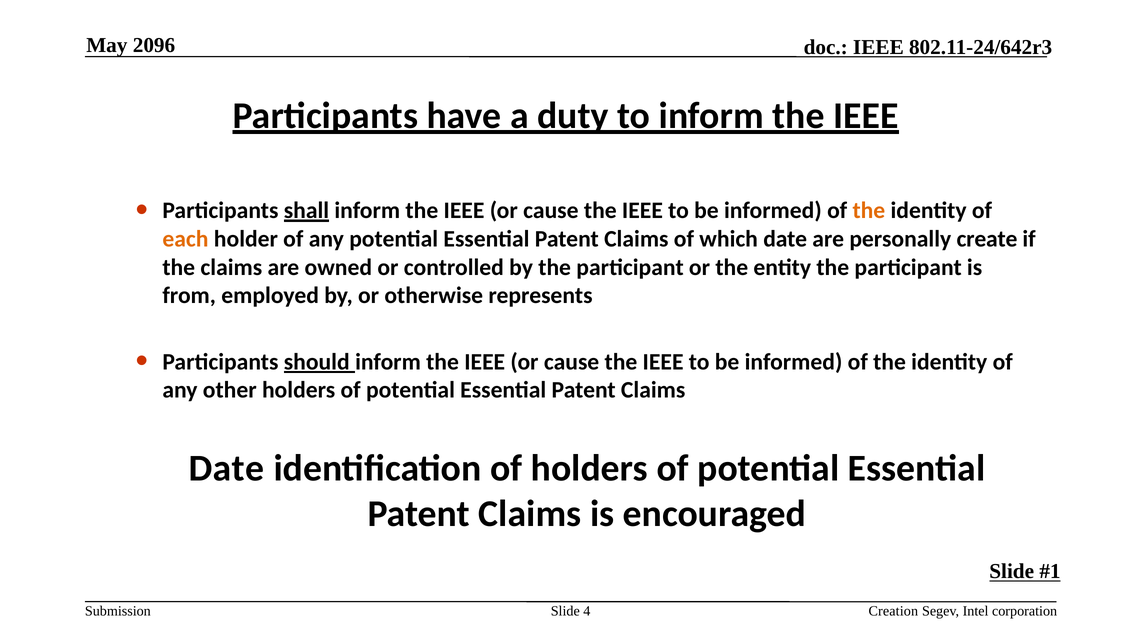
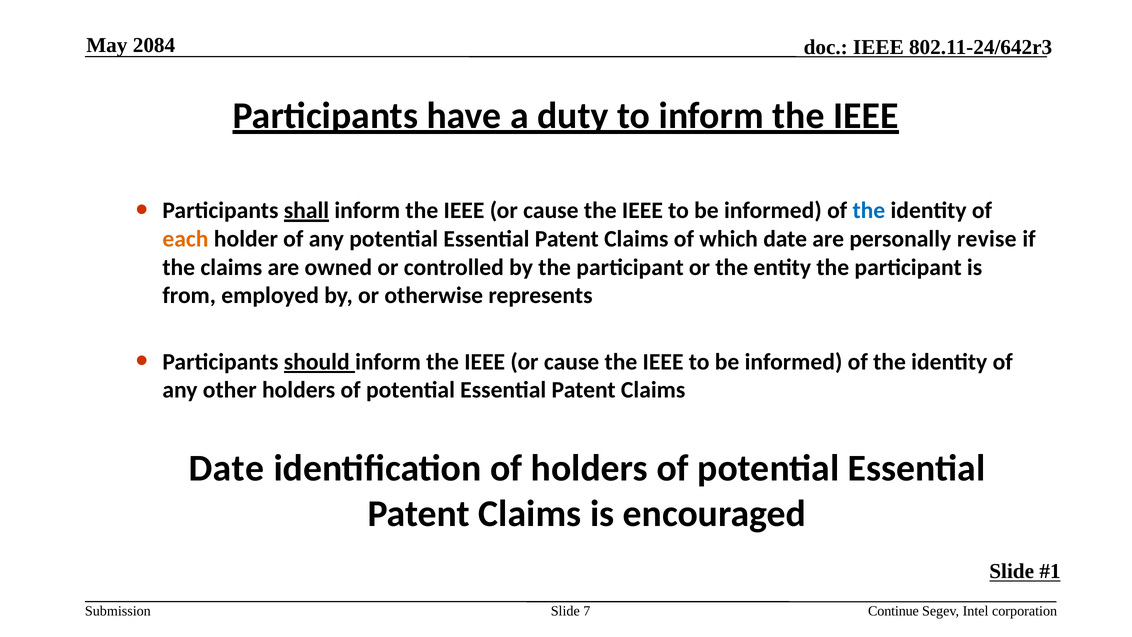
2096: 2096 -> 2084 (154, 45)
the colour: orange -> blue (869, 211)
create: create -> revise (987, 239)
4: 4 -> 7 (587, 611)
Creation: Creation -> Continue (893, 611)
